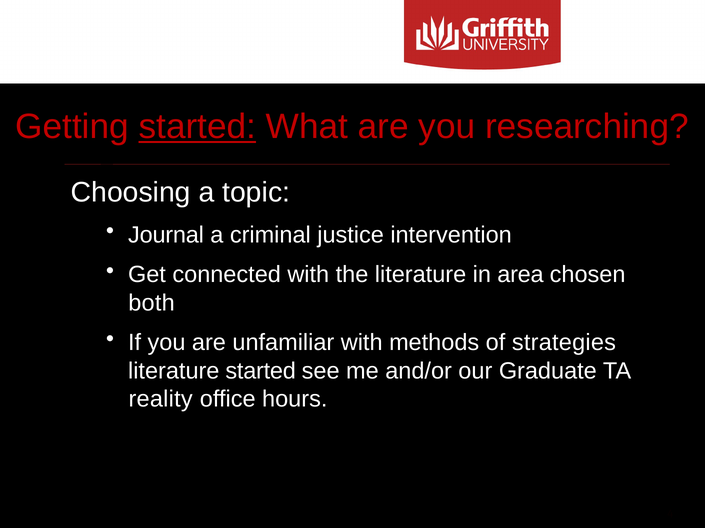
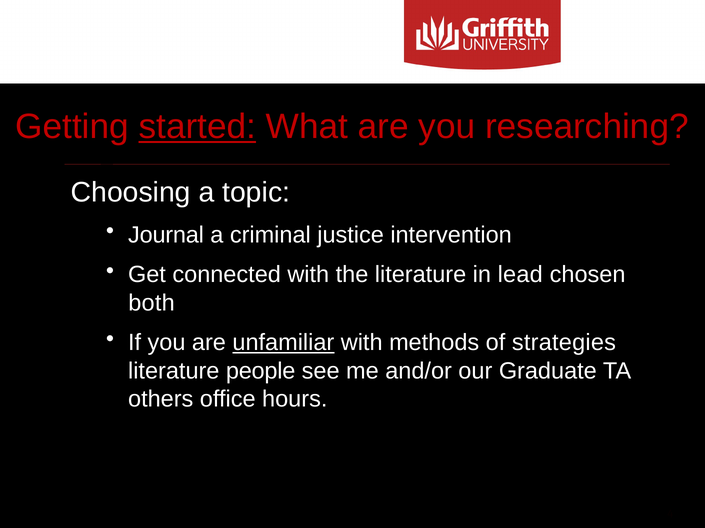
area: area -> lead (520, 275)
unfamiliar underline: none -> present (283, 343)
literature started: started -> people (261, 371)
reality: reality -> others (161, 400)
